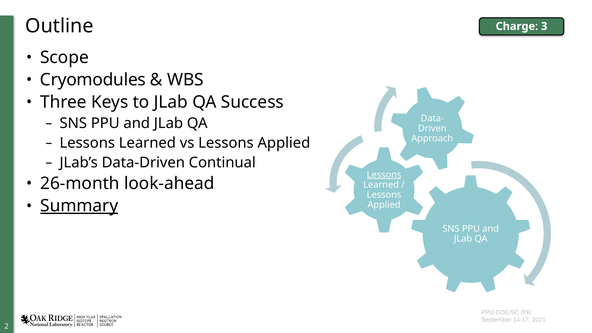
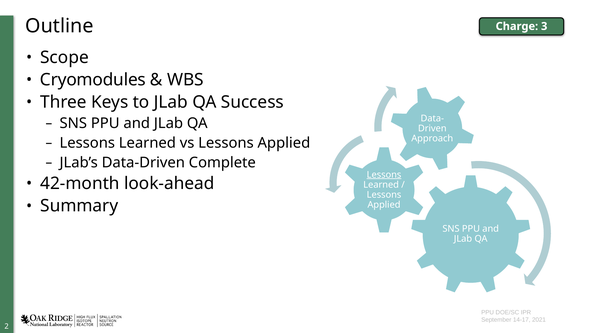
Continual: Continual -> Complete (222, 163)
26-month: 26-month -> 42-month (80, 184)
Summary underline: present -> none (79, 206)
